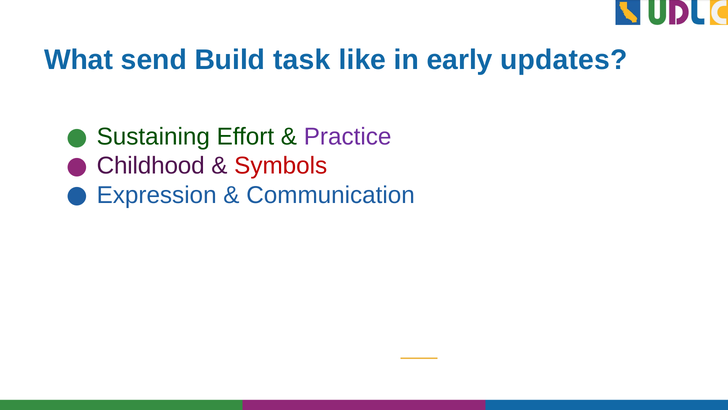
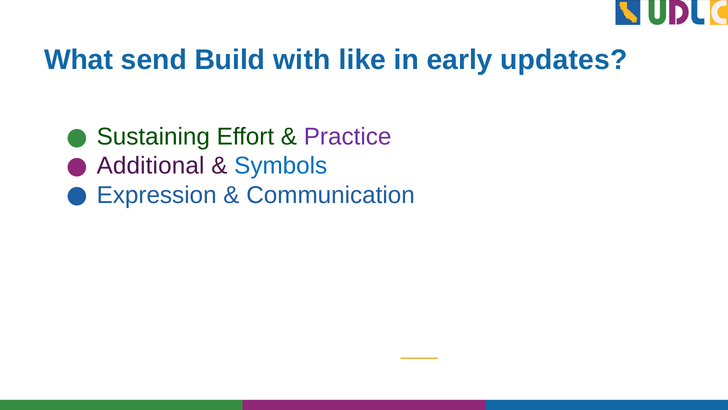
task: task -> with (302, 60)
Childhood: Childhood -> Additional (151, 166)
Symbols colour: red -> blue (281, 166)
